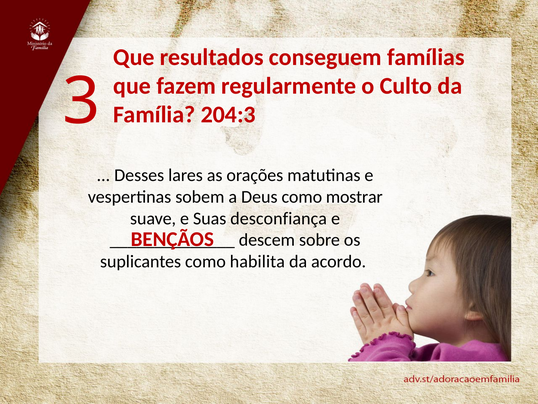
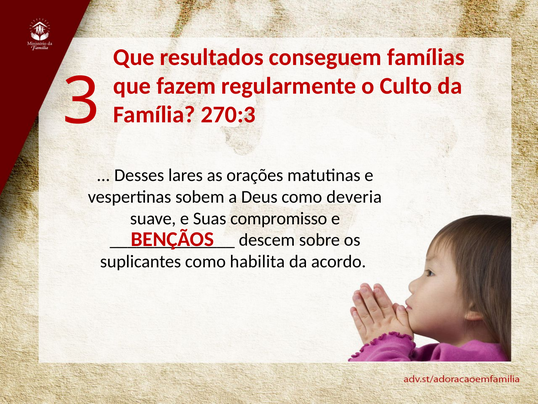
204:3: 204:3 -> 270:3 (228, 114)
mostrar: mostrar -> deveria (354, 197)
desconfiança: desconfiança -> compromisso (279, 218)
